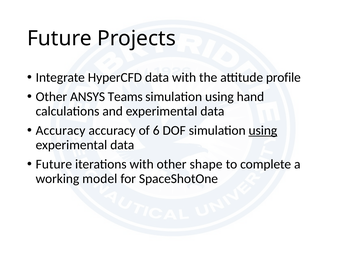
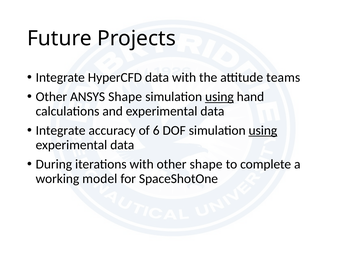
profile: profile -> teams (283, 78)
ANSYS Teams: Teams -> Shape (125, 97)
using underline: none -> present (219, 97)
Accuracy: Accuracy -> Integrate (61, 130)
Future: Future -> During (54, 164)
